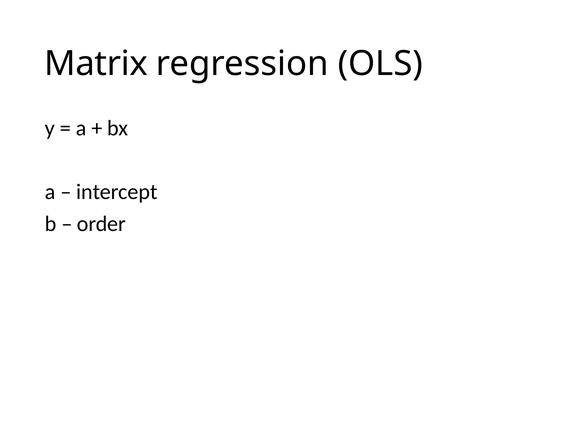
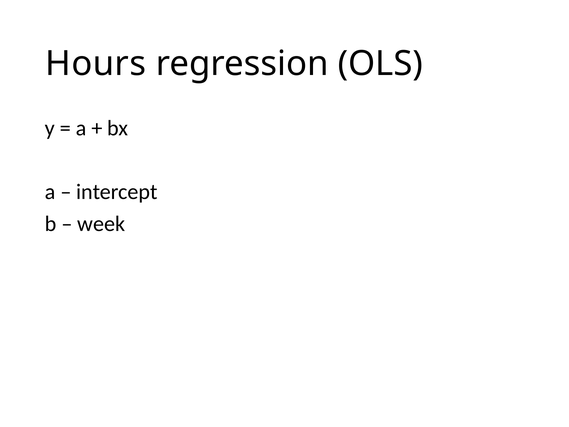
Matrix: Matrix -> Hours (96, 64)
order: order -> week (101, 224)
